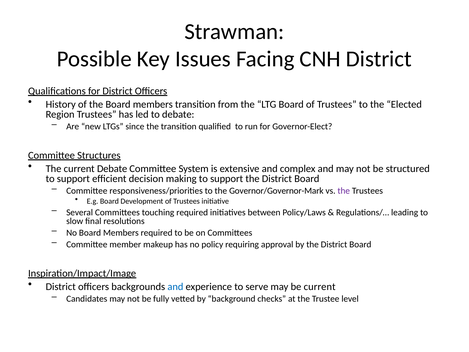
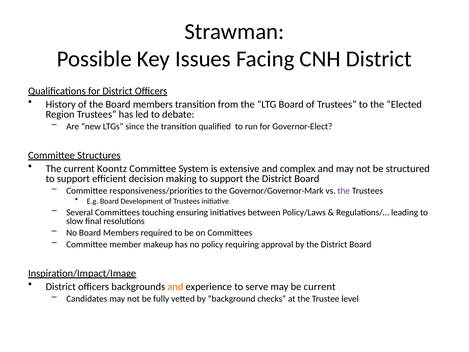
current Debate: Debate -> Koontz (112, 168)
touching required: required -> ensuring (192, 212)
and colour: blue -> orange (175, 286)
